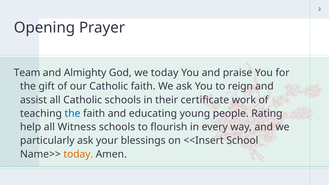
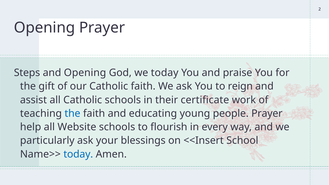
Team: Team -> Steps (27, 73)
and Almighty: Almighty -> Opening (85, 73)
people Rating: Rating -> Prayer (267, 113)
Witness: Witness -> Website (77, 127)
today colour: orange -> blue (78, 154)
